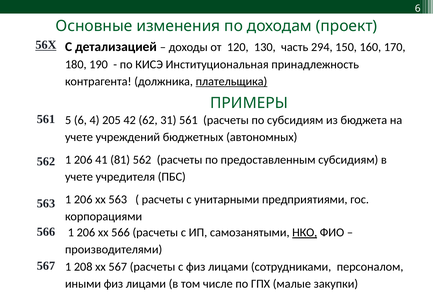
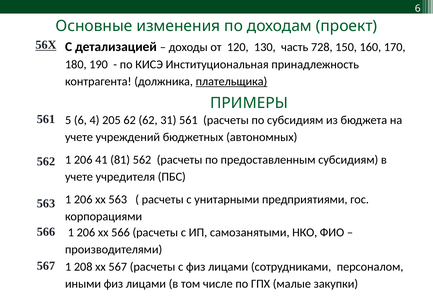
294: 294 -> 728 (322, 47)
205 42: 42 -> 62 (130, 121)
НКО underline: present -> none (305, 233)
